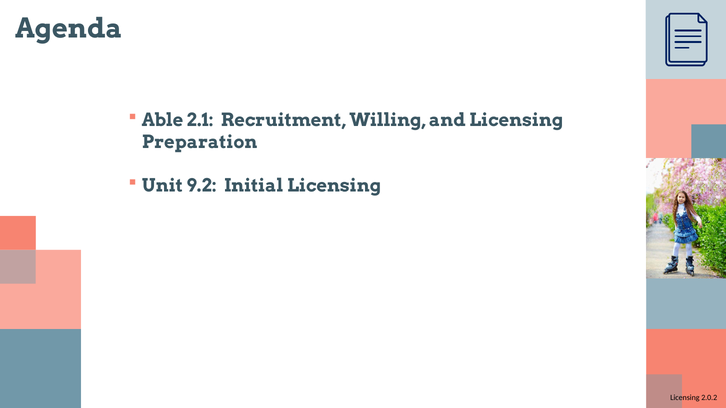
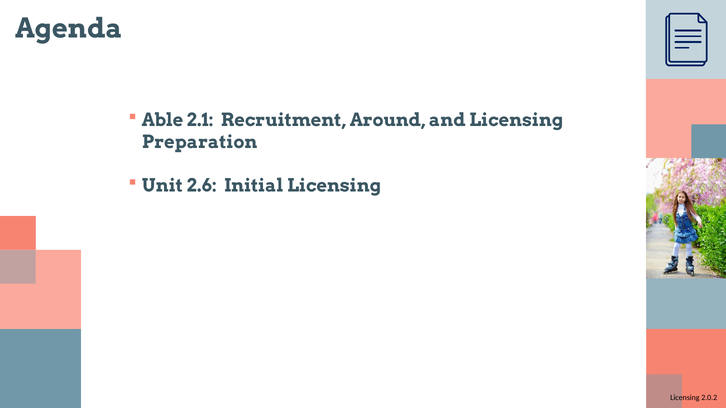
Willing: Willing -> Around (388, 120)
9.2: 9.2 -> 2.6 (202, 186)
